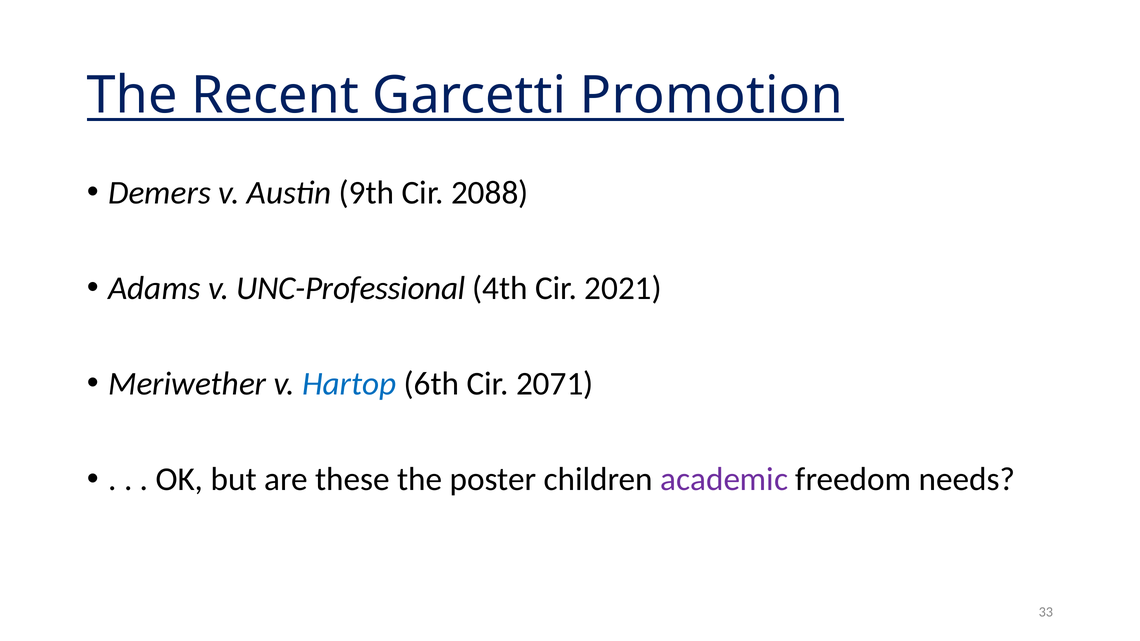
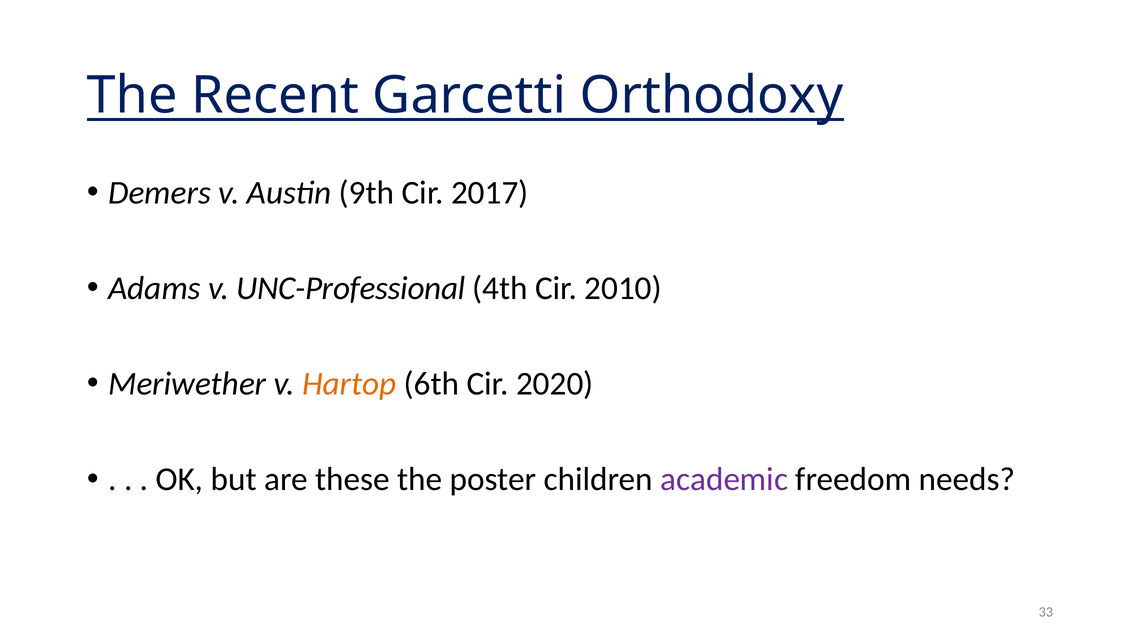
Promotion: Promotion -> Orthodoxy (711, 96)
2088: 2088 -> 2017 (490, 193)
2021: 2021 -> 2010 (623, 288)
Hartop colour: blue -> orange (349, 384)
2071: 2071 -> 2020 (555, 384)
